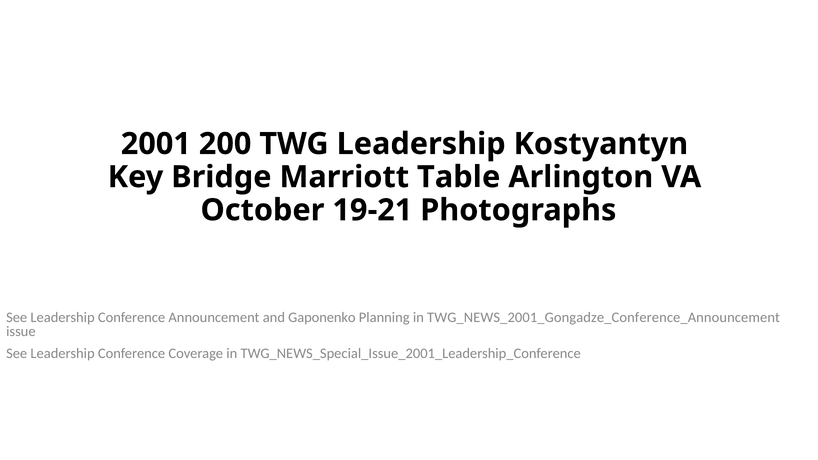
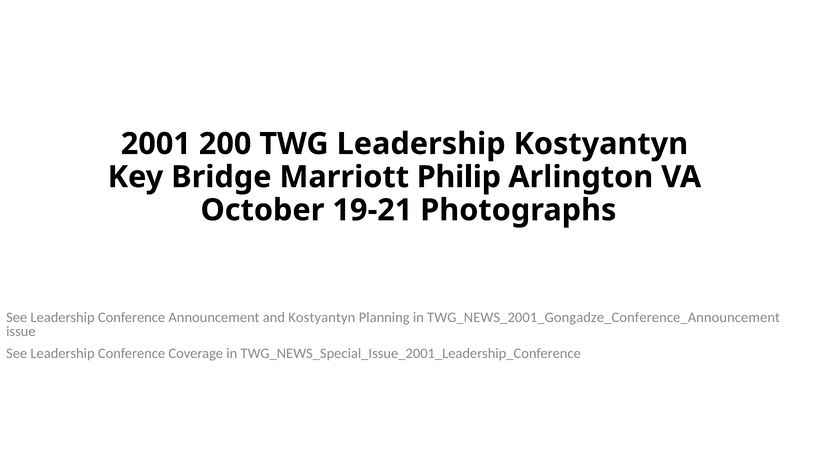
Table: Table -> Philip (459, 177)
and Gaponenko: Gaponenko -> Kostyantyn (322, 317)
